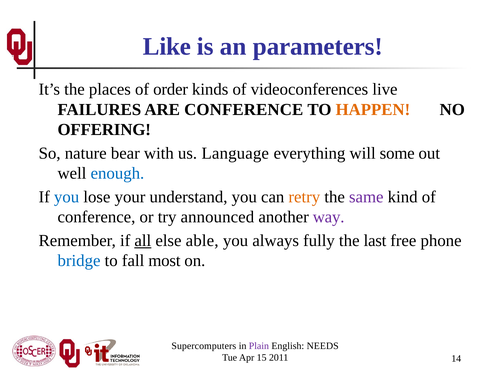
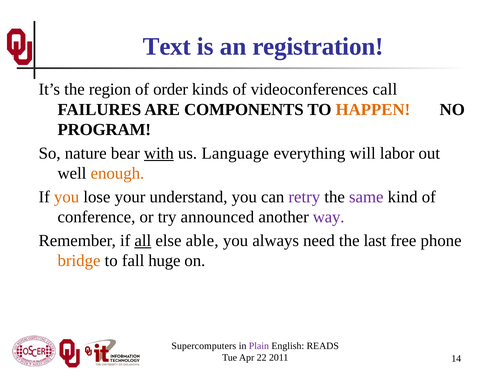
Like: Like -> Text (167, 47)
parameters: parameters -> registration (318, 47)
places: places -> region (110, 89)
live: live -> call (385, 89)
ARE CONFERENCE: CONFERENCE -> COMPONENTS (244, 110)
OFFERING: OFFERING -> PROGRAM (104, 130)
with underline: none -> present (159, 153)
some: some -> labor (397, 153)
enough colour: blue -> orange (117, 173)
you colour: blue -> orange (67, 197)
retry colour: orange -> purple (304, 197)
fully: fully -> need (319, 241)
bridge colour: blue -> orange (79, 261)
most: most -> huge (164, 261)
NEEDS: NEEDS -> READS (323, 346)
15: 15 -> 22 (262, 358)
